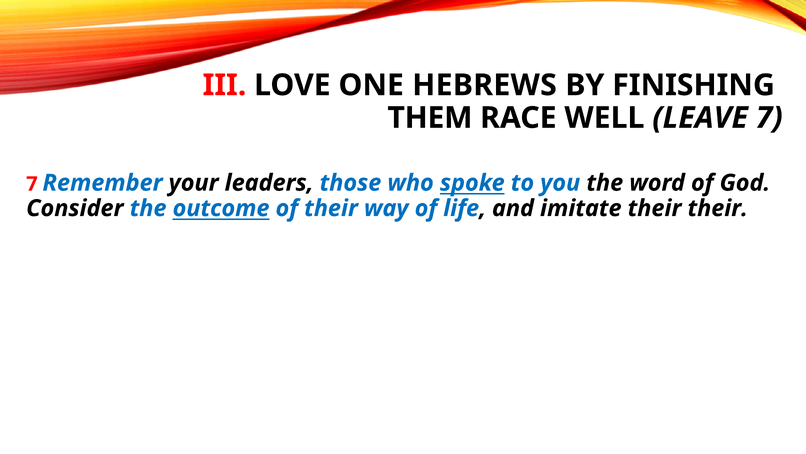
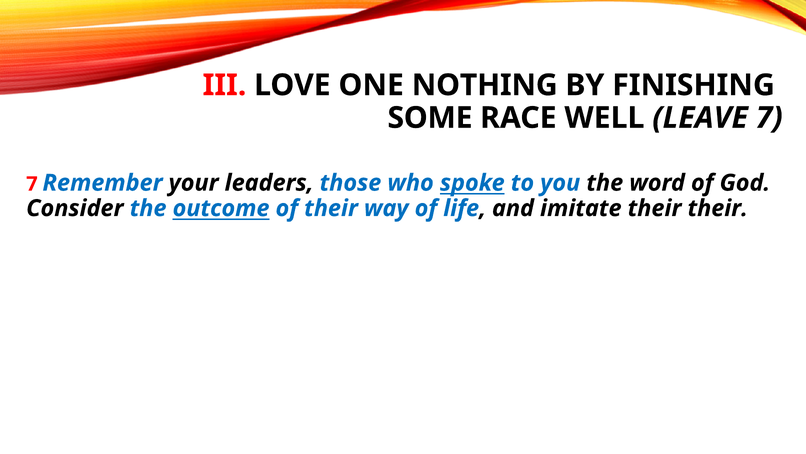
HEBREWS: HEBREWS -> NOTHING (485, 85)
THEM: THEM -> SOME (430, 118)
